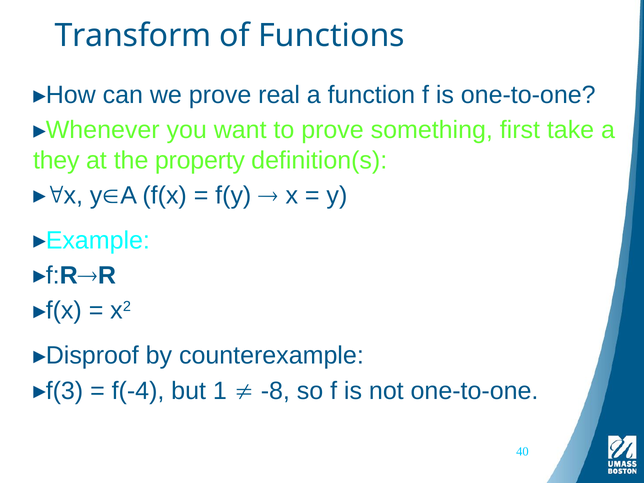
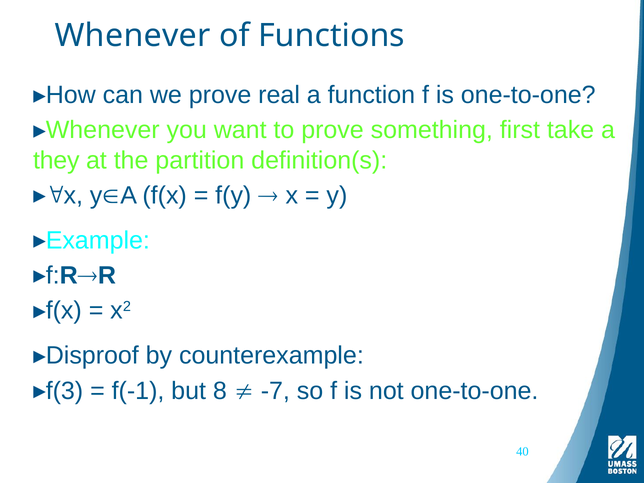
Transform: Transform -> Whenever (133, 36)
property: property -> partition (200, 160)
f(-4: f(-4 -> f(-1 (138, 391)
1: 1 -> 8 (220, 391)
-8: -8 -> -7 (275, 391)
